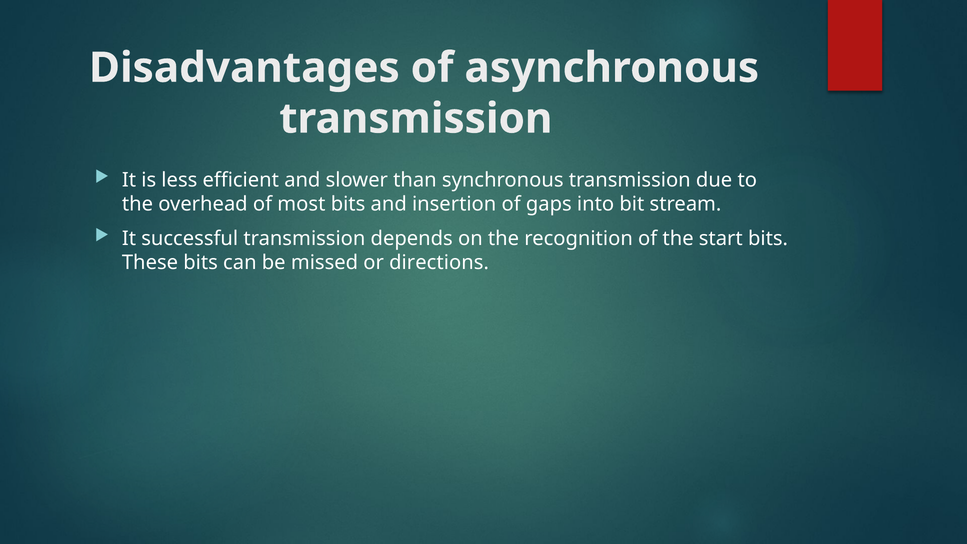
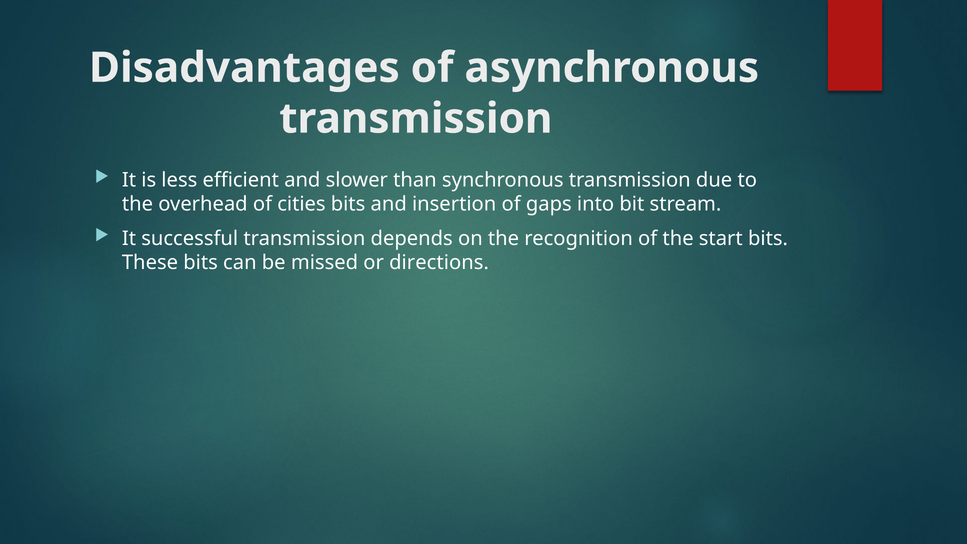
most: most -> cities (301, 204)
